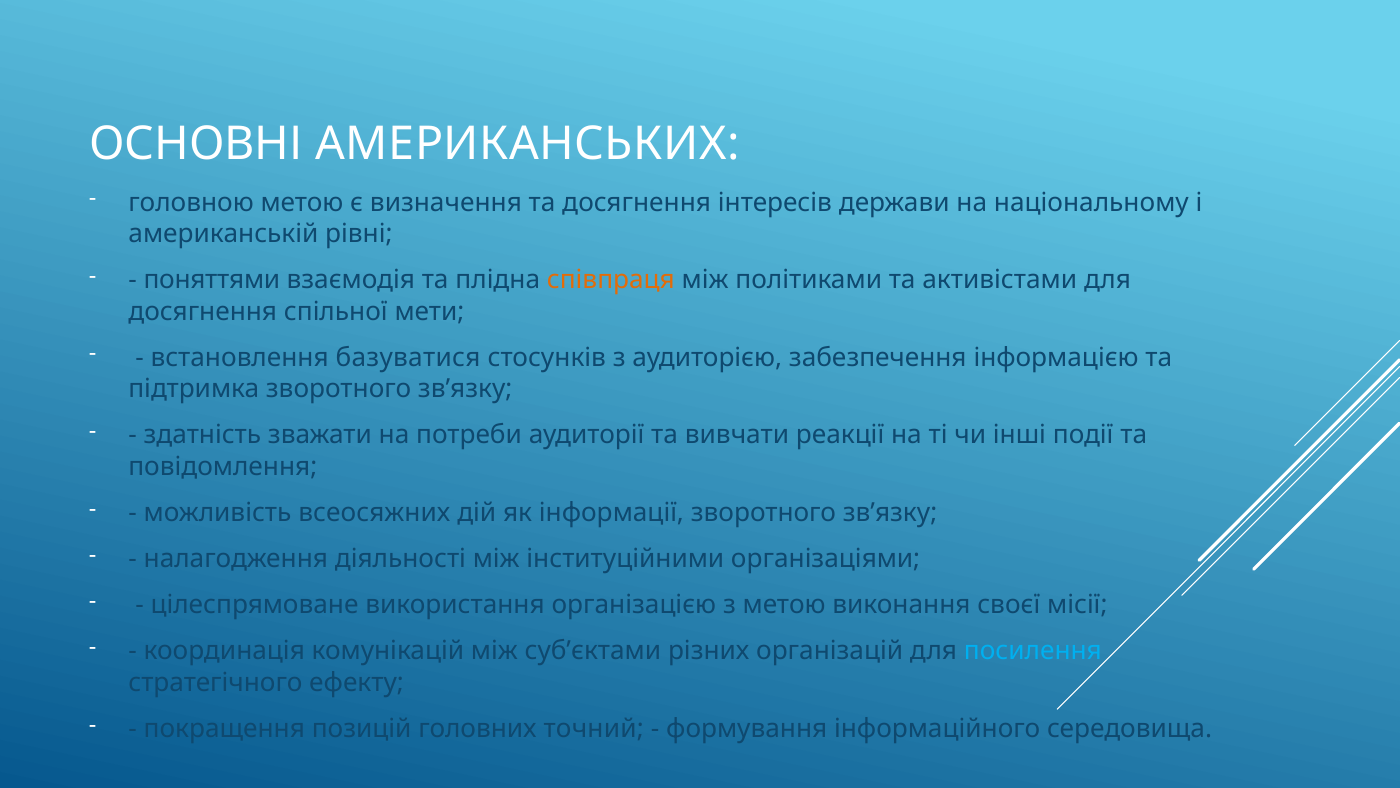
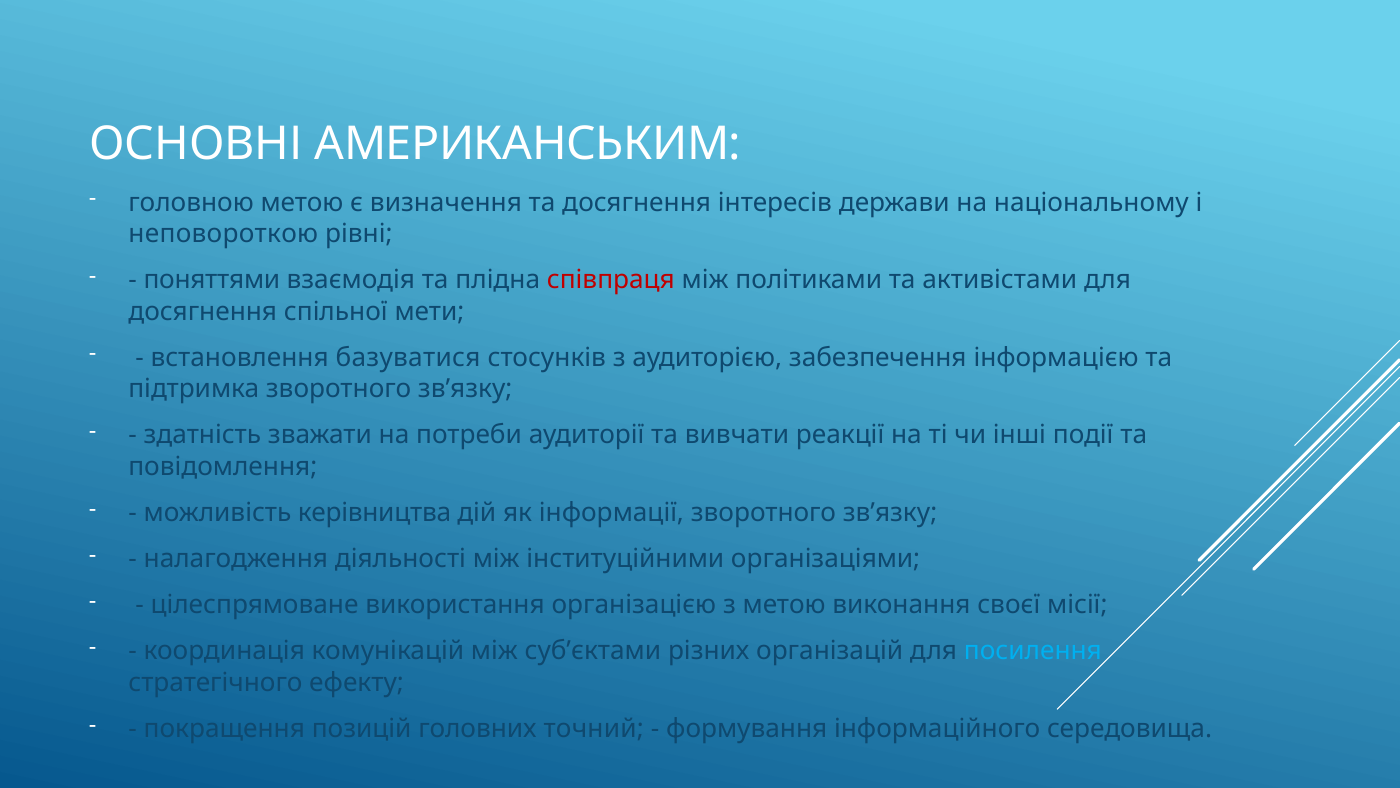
АМЕРИКАНСЬКИХ: АМЕРИКАНСЬКИХ -> АМЕРИКАНСЬКИМ (528, 144)
американській: американській -> неповороткою (223, 234)
співпраця colour: orange -> red (611, 280)
всеосяжних: всеосяжних -> керівництва (374, 513)
